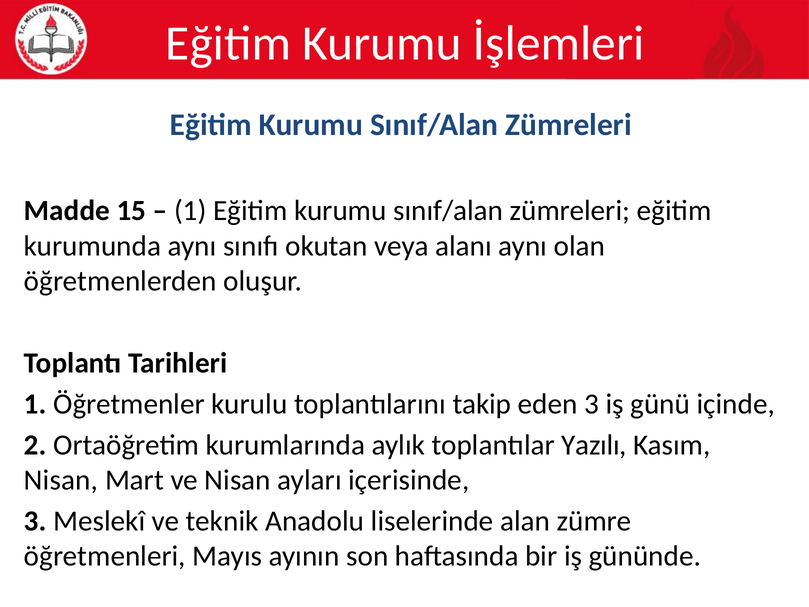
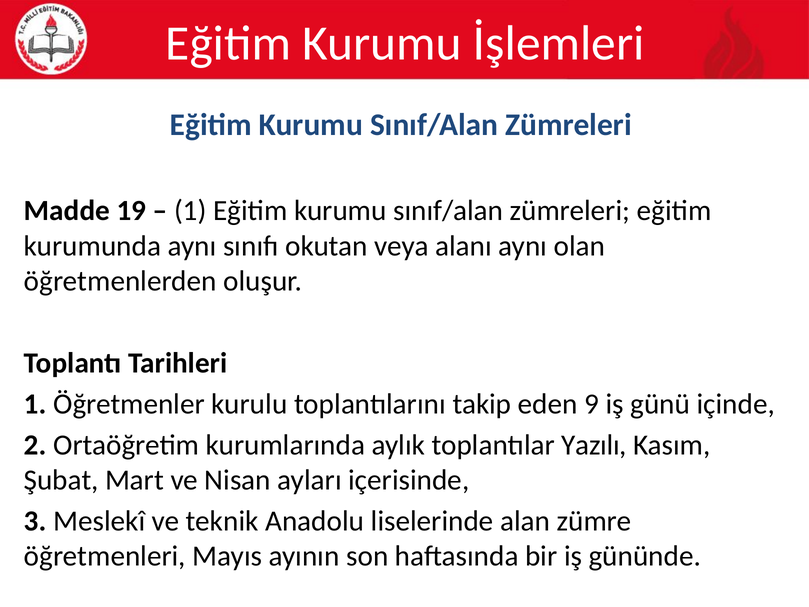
15: 15 -> 19 (131, 211)
eden 3: 3 -> 9 (592, 404)
Nisan: Nisan -> Şubat (61, 480)
